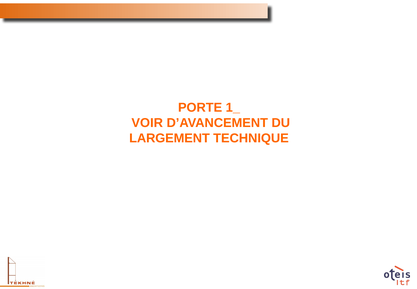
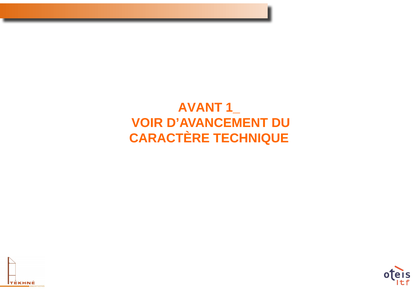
PORTE: PORTE -> AVANT (200, 107)
LARGEMENT: LARGEMENT -> CARACTÈRE (169, 138)
